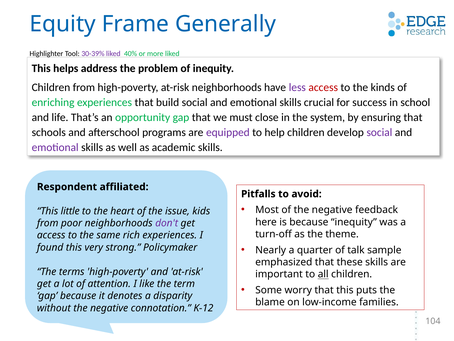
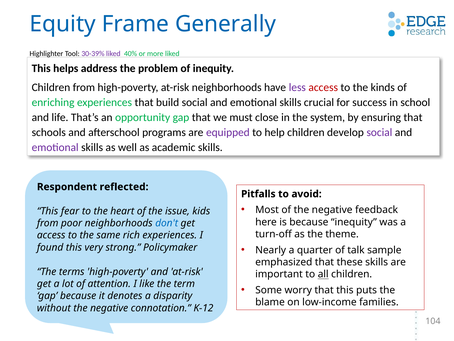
affiliated: affiliated -> reflected (124, 187)
little: little -> fear (70, 211)
don't colour: purple -> blue (167, 223)
